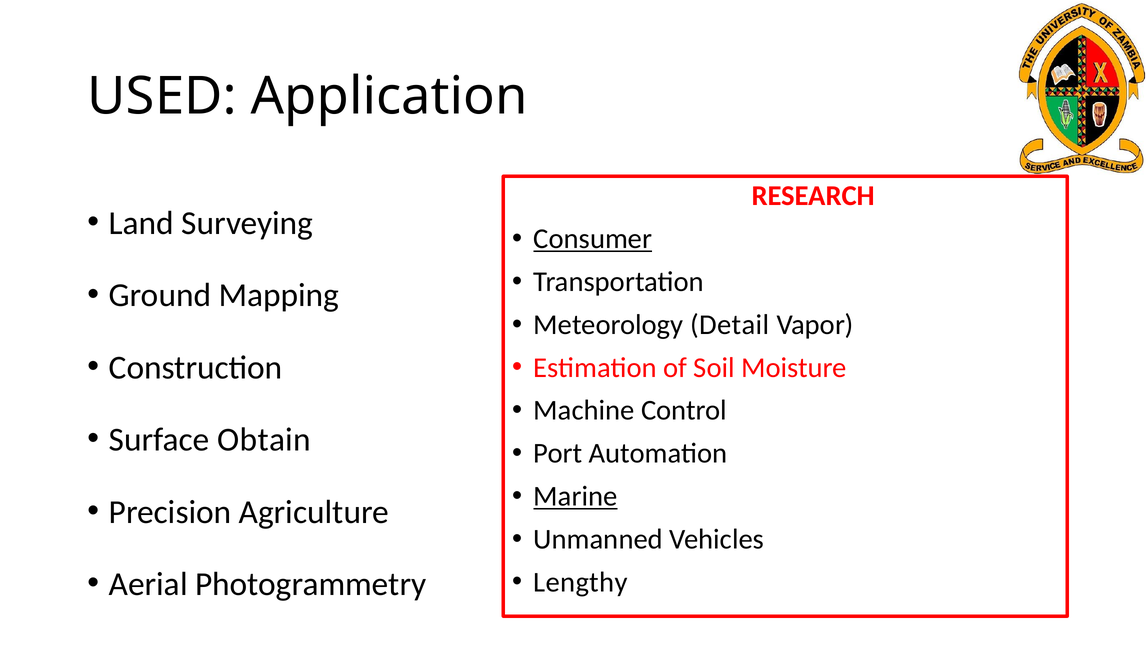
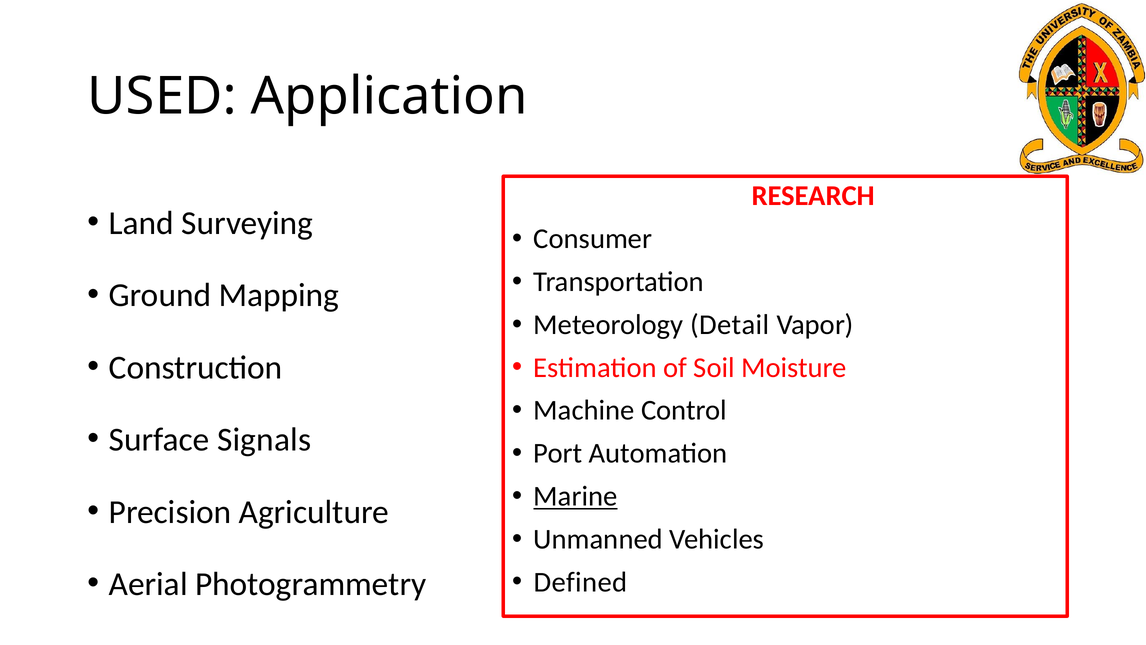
Consumer underline: present -> none (593, 239)
Obtain: Obtain -> Signals (264, 440)
Lengthy: Lengthy -> Defined (580, 582)
